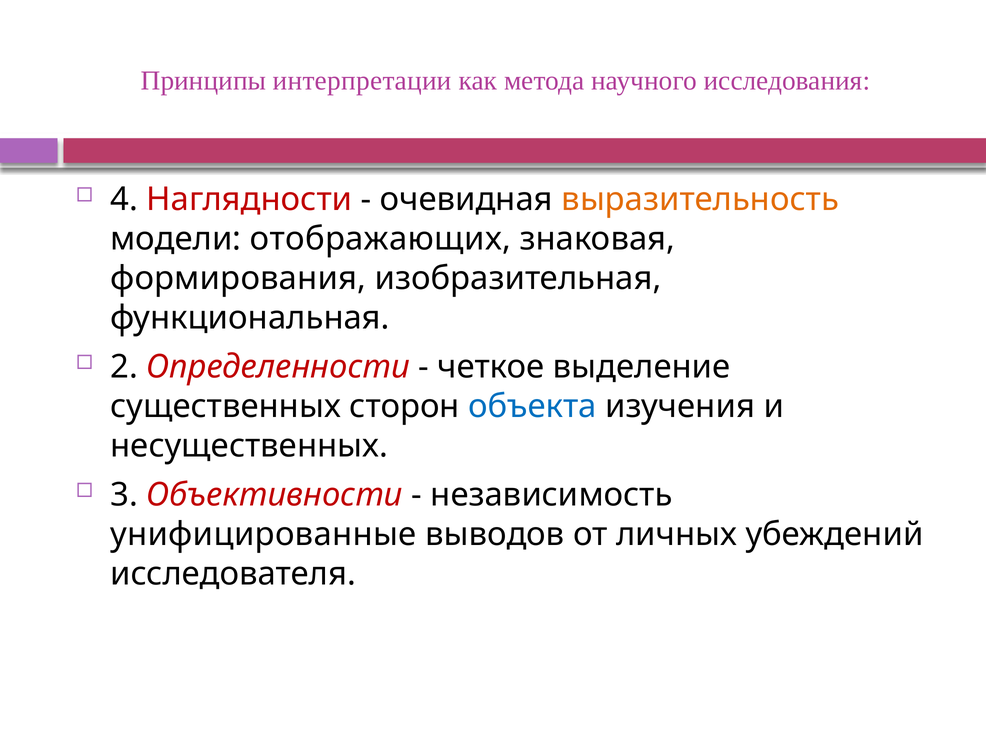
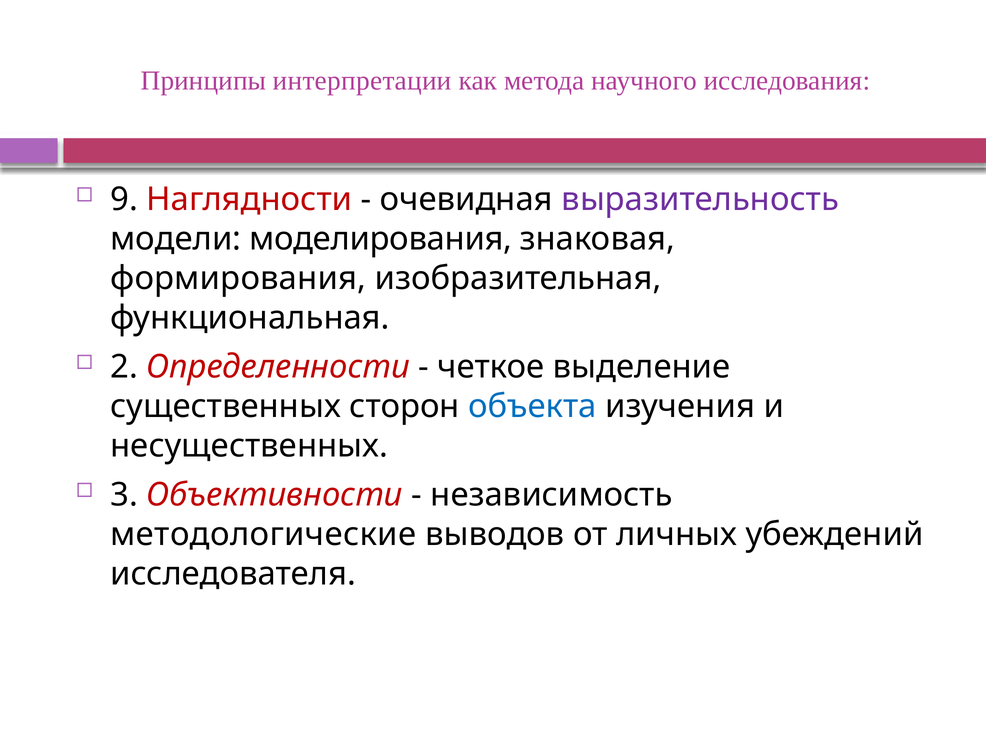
4: 4 -> 9 (124, 199)
выразительность colour: orange -> purple (700, 199)
отображающих: отображающих -> моделирования (381, 239)
унифицированные: унифицированные -> методологические (263, 534)
